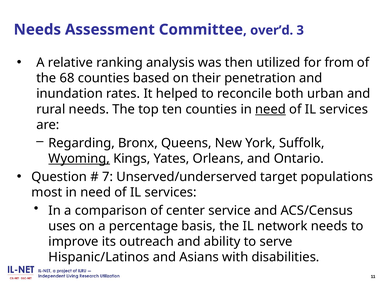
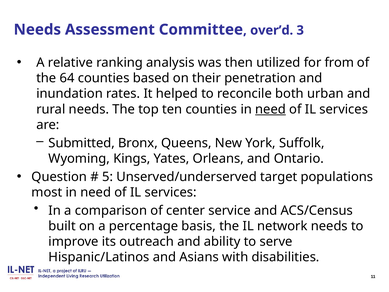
68: 68 -> 64 (67, 78)
Regarding: Regarding -> Submitted (82, 143)
Wyoming underline: present -> none (79, 158)
7: 7 -> 5 (108, 177)
uses: uses -> built (62, 226)
